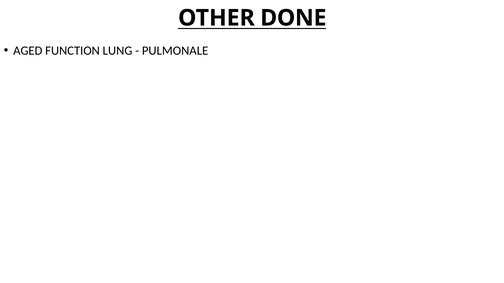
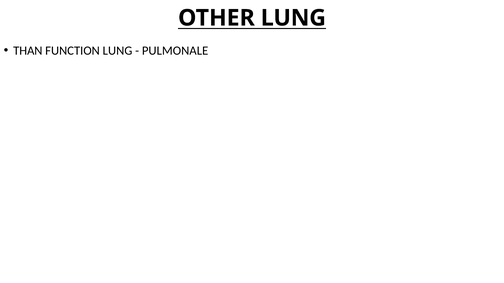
OTHER DONE: DONE -> LUNG (293, 18)
AGED: AGED -> THAN (28, 51)
